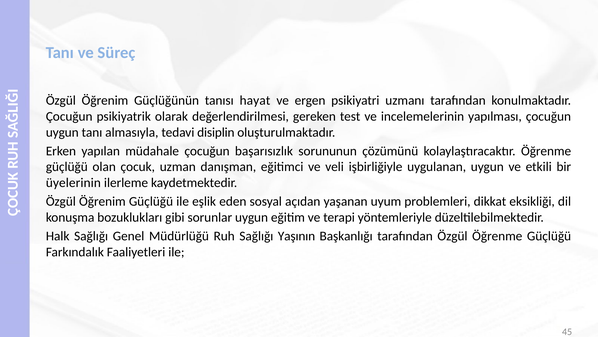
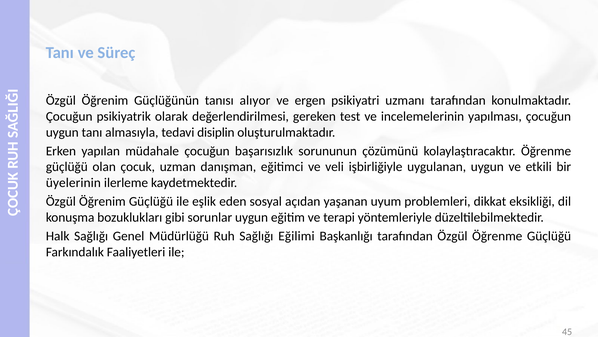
hayat: hayat -> alıyor (255, 100)
Yaşının: Yaşının -> Eğilimi (296, 236)
